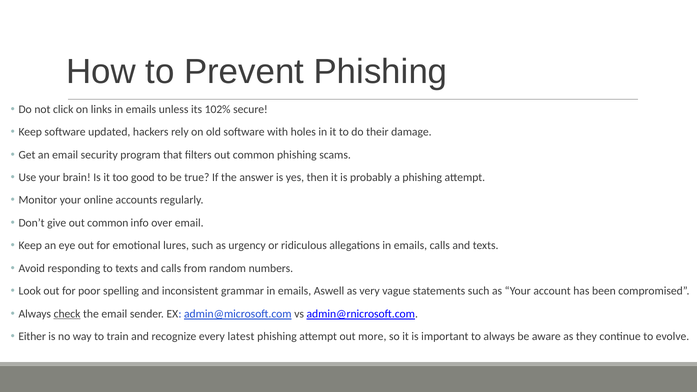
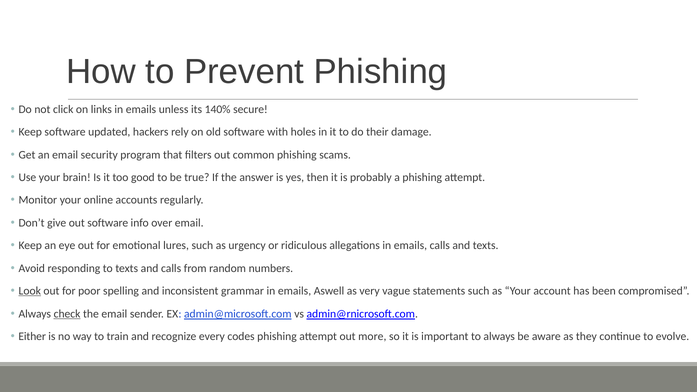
102%: 102% -> 140% (218, 109)
give out common: common -> software (108, 223)
Look underline: none -> present (30, 291)
latest: latest -> codes (241, 337)
